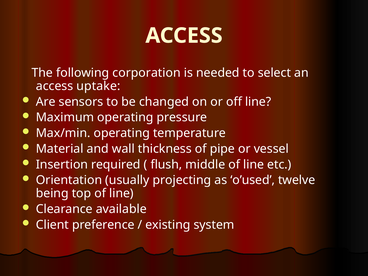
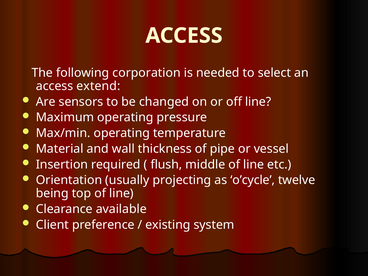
uptake: uptake -> extend (98, 86)
o’used: o’used -> o’cycle (253, 180)
